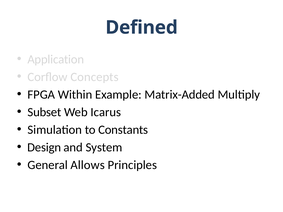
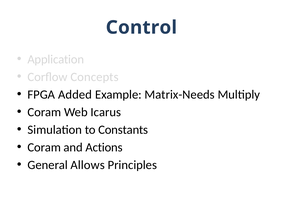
Defined: Defined -> Control (141, 28)
Within: Within -> Added (75, 95)
Matrix-Added: Matrix-Added -> Matrix-Needs (180, 95)
Subset: Subset -> Coram (44, 112)
Design: Design -> Coram (44, 147)
System: System -> Actions (104, 147)
